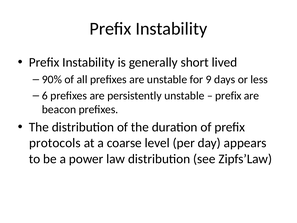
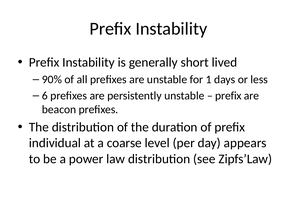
9: 9 -> 1 (209, 79)
protocols: protocols -> individual (55, 143)
